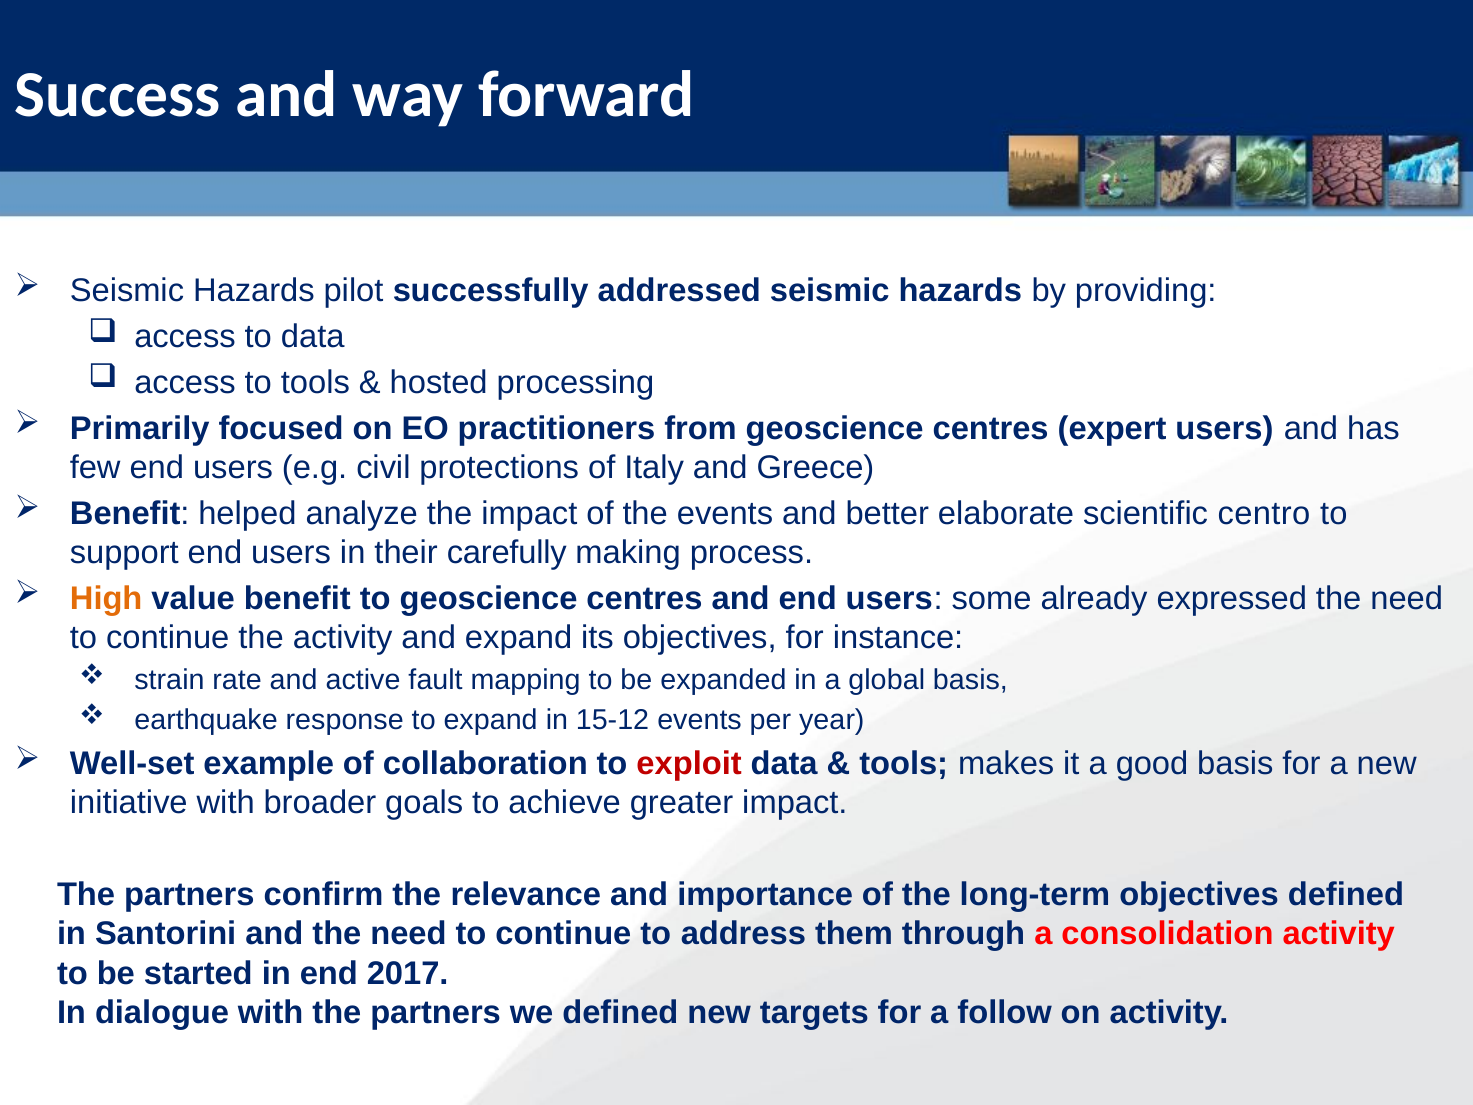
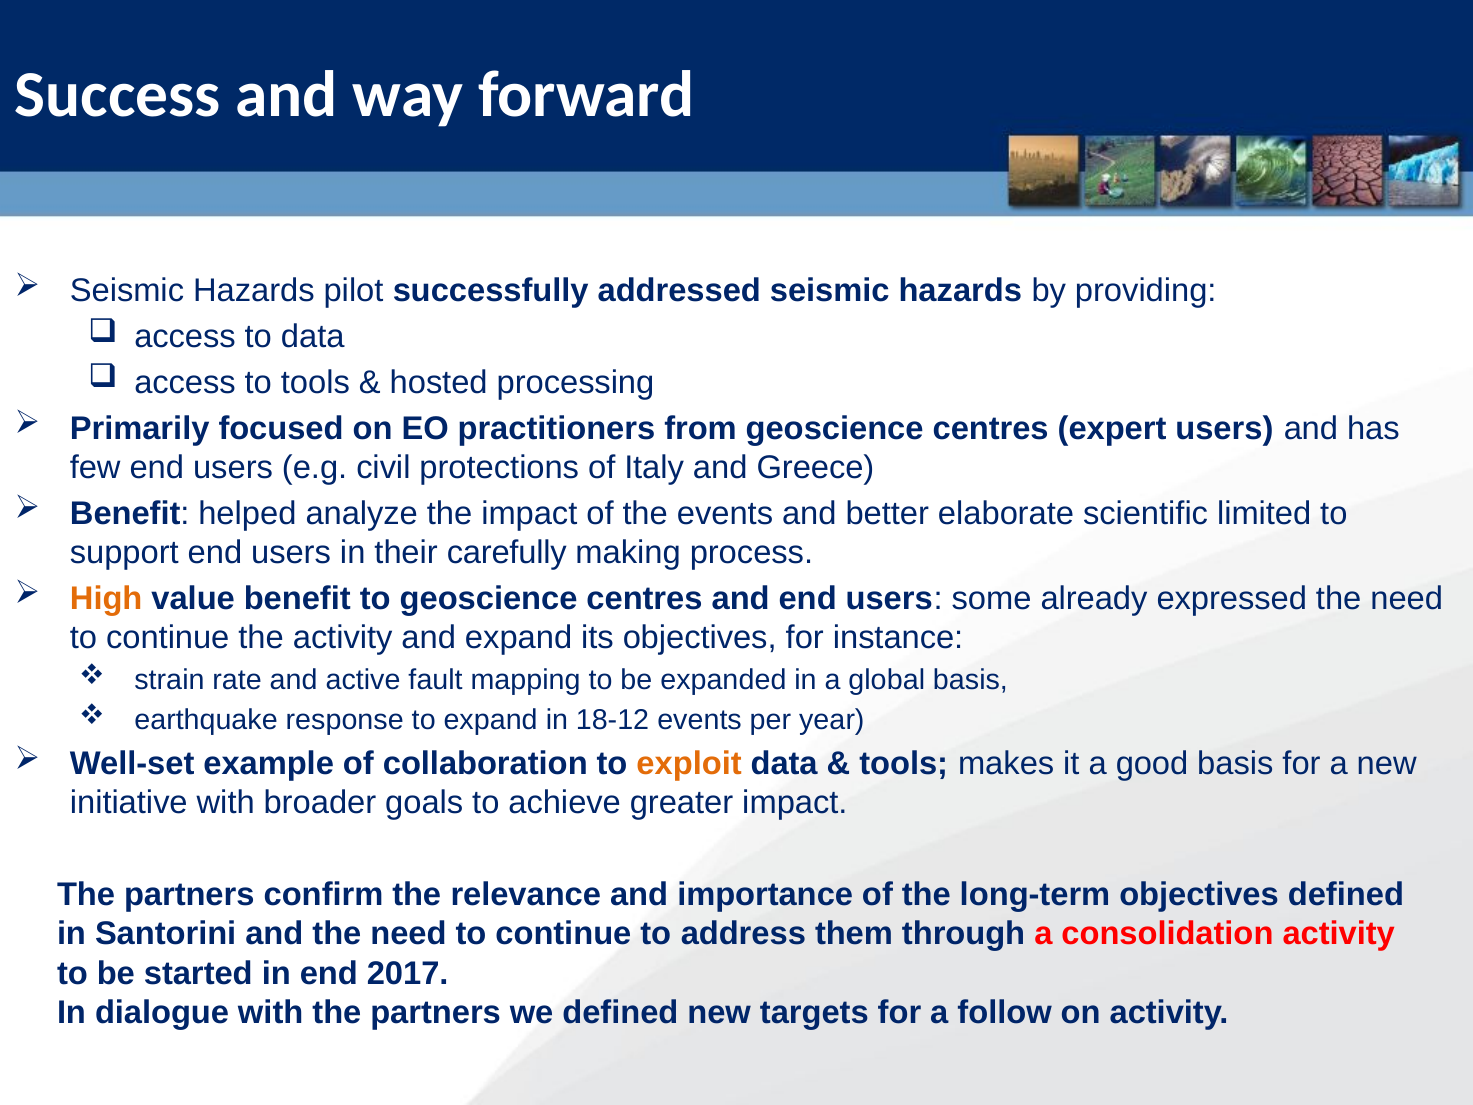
centro: centro -> limited (1264, 513)
15-12: 15-12 -> 18-12 (613, 720)
exploit colour: red -> orange (689, 763)
